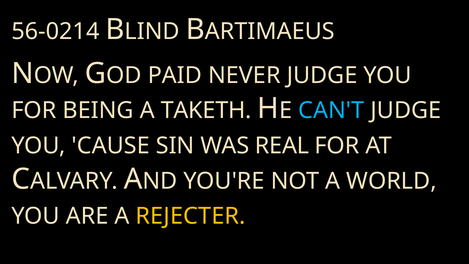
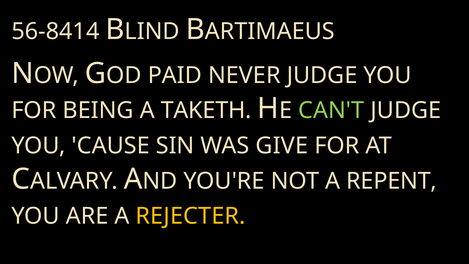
56-0214: 56-0214 -> 56-8414 (55, 31)
CAN'T colour: light blue -> light green (331, 110)
REAL: REAL -> GIVE (282, 146)
WORLD: WORLD -> REPENT (392, 181)
